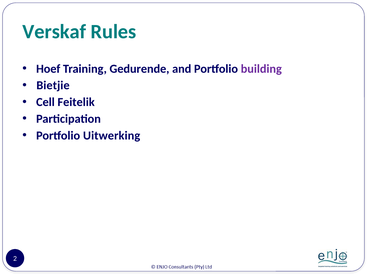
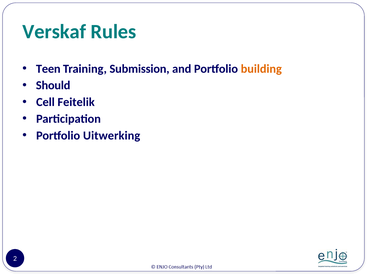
Hoef: Hoef -> Teen (48, 69)
Gedurende: Gedurende -> Submission (140, 69)
building colour: purple -> orange (261, 69)
Bietjie: Bietjie -> Should (53, 86)
